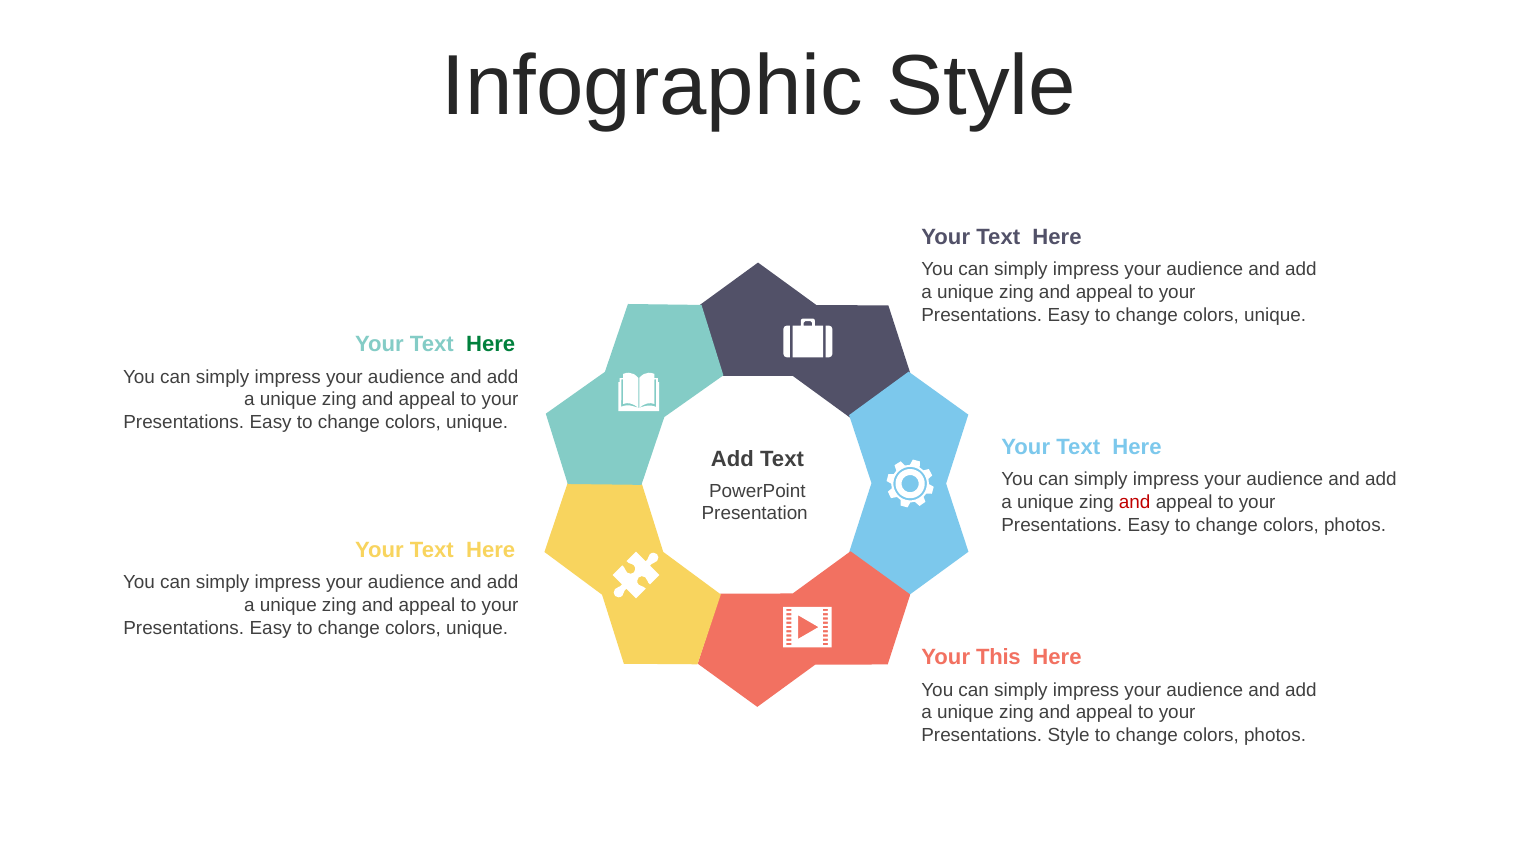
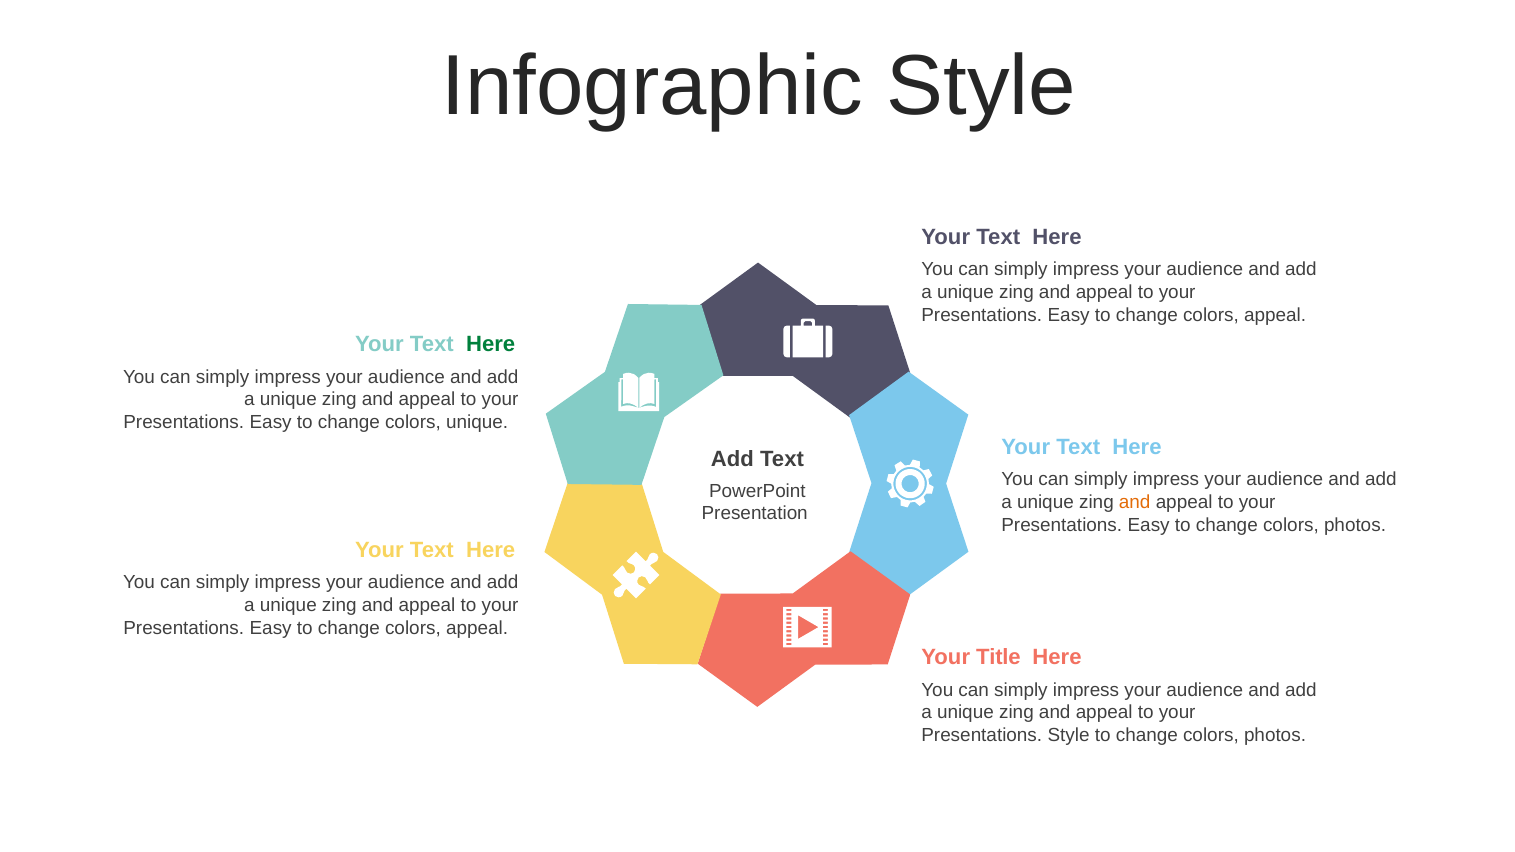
unique: unique -> appeal (1275, 315)
and colour: red -> orange (1135, 503)
unique: unique -> appeal (477, 628)
This: This -> Title (998, 658)
